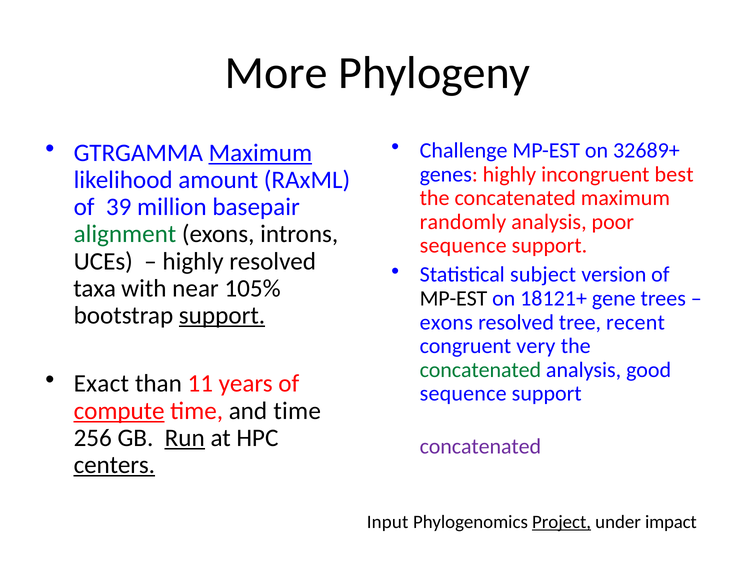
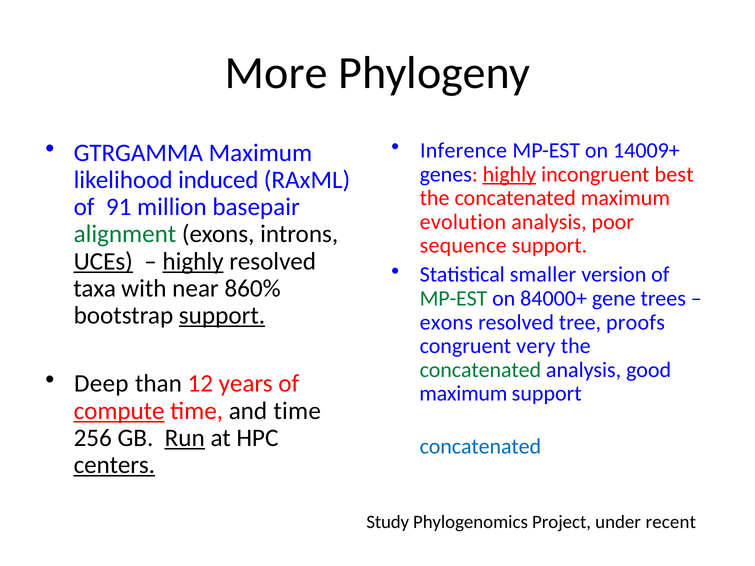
Maximum underline: present -> none (260, 153)
Challenge: Challenge -> Inference (464, 151)
32689+: 32689+ -> 14009+ (646, 151)
highly underline: none -> present (509, 174)
amount: amount -> induced (218, 180)
39: 39 -> 91 (119, 207)
randomly: randomly -> evolution (463, 222)
UCEs underline: none -> present (103, 261)
highly underline: none -> present (193, 261)
subject: subject -> smaller (543, 275)
105%: 105% -> 860% (253, 289)
MP-EST colour: black -> green (454, 299)
18121+: 18121+ -> 84000+ (554, 299)
recent: recent -> proofs (635, 322)
Exact: Exact -> Deep (101, 384)
11: 11 -> 12 (200, 384)
sequence: sequence -> maximum (463, 394)
concatenated colour: purple -> blue (480, 447)
Input: Input -> Study (388, 522)
Project underline: present -> none (562, 522)
impact: impact -> recent (671, 522)
